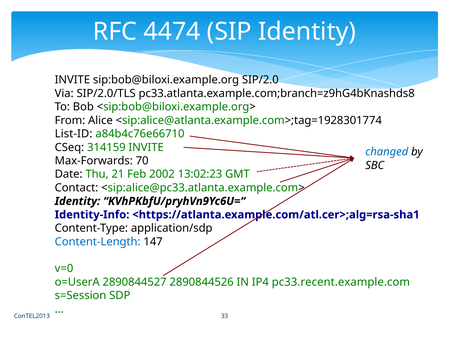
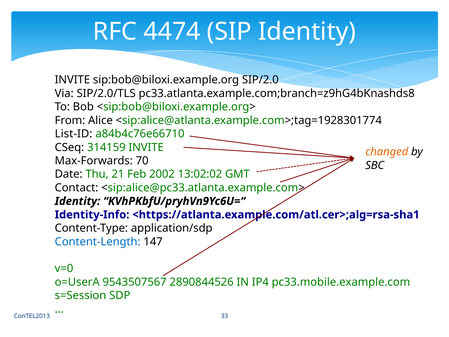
changed colour: blue -> orange (387, 152)
13:02:23: 13:02:23 -> 13:02:02 (200, 174)
2890844527: 2890844527 -> 9543507567 (135, 282)
pc33.recent.example.com: pc33.recent.example.com -> pc33.mobile.example.com (341, 282)
